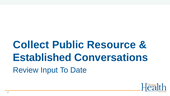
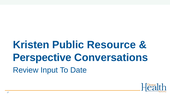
Collect: Collect -> Kristen (31, 45)
Established: Established -> Perspective (42, 57)
